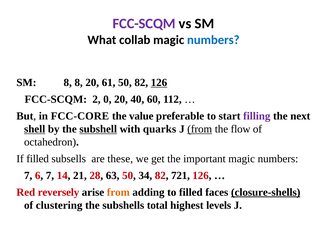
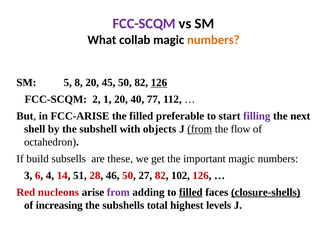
numbers colour: blue -> orange (213, 40)
SM 8: 8 -> 5 (68, 83)
61: 61 -> 45 (109, 83)
0: 0 -> 1 (107, 99)
60: 60 -> 77 (154, 99)
FCC-CORE: FCC-CORE -> FCC-ARISE (80, 116)
the value: value -> filled (141, 116)
shell underline: present -> none (35, 129)
subshell underline: present -> none (98, 129)
quarks: quarks -> objects (160, 129)
If filled: filled -> build (38, 159)
7: 7 -> 3 (28, 176)
6 7: 7 -> 4 (50, 176)
21: 21 -> 51 (80, 176)
63: 63 -> 46 (113, 176)
34: 34 -> 27 (145, 176)
721: 721 -> 102 (180, 176)
reversely: reversely -> nucleons (58, 192)
from colour: orange -> purple (118, 192)
filled underline: none -> present (191, 192)
clustering: clustering -> increasing (59, 205)
